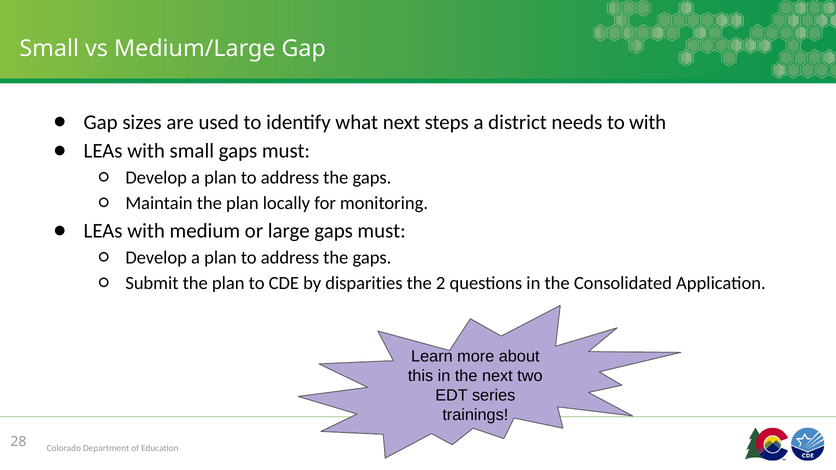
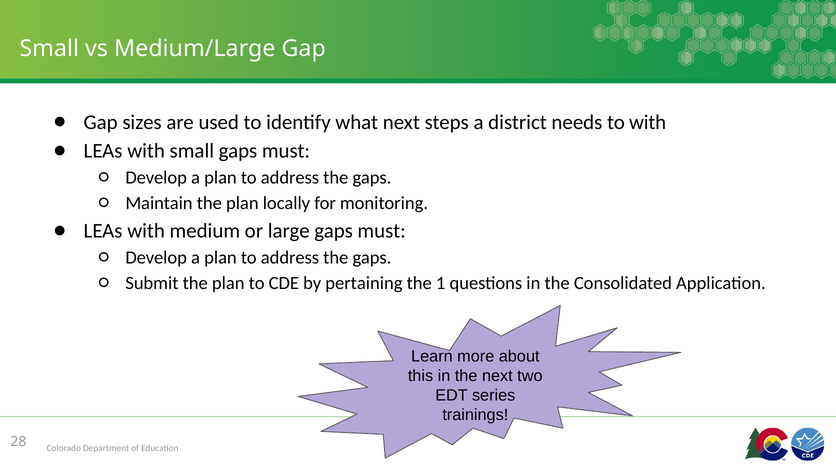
disparities: disparities -> pertaining (364, 283)
2: 2 -> 1 (441, 283)
